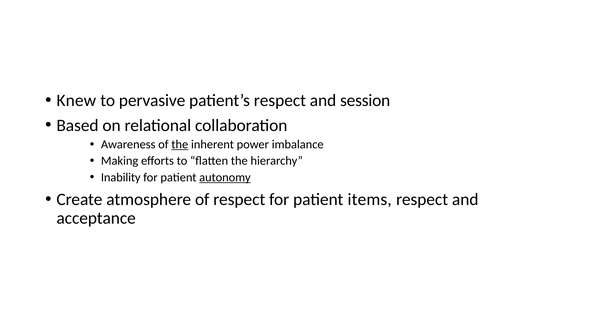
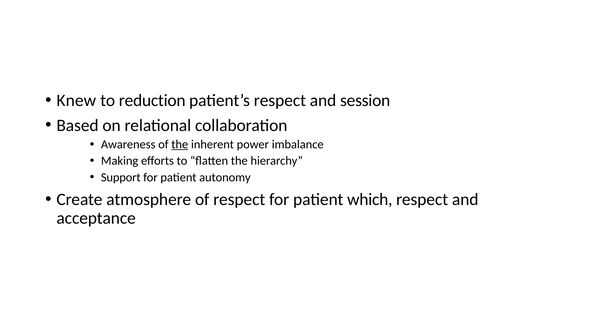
pervasive: pervasive -> reduction (152, 100)
Inability: Inability -> Support (121, 177)
autonomy underline: present -> none (225, 177)
items: items -> which (370, 200)
